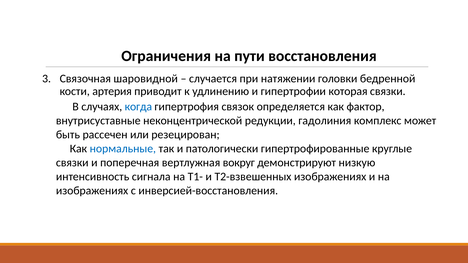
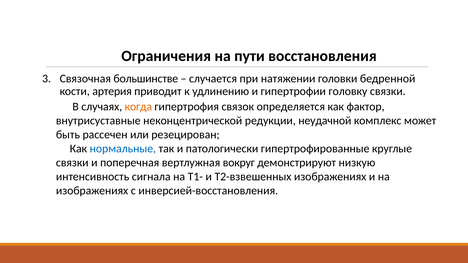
шаровидной: шаровидной -> большинстве (146, 79)
которая: которая -> головку (348, 91)
когда colour: blue -> orange (138, 107)
гадолиния: гадолиния -> неудачной (325, 121)
